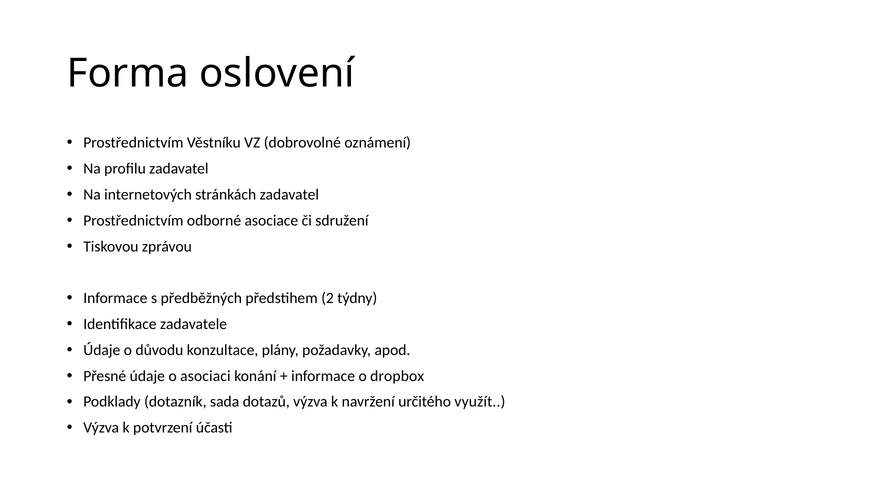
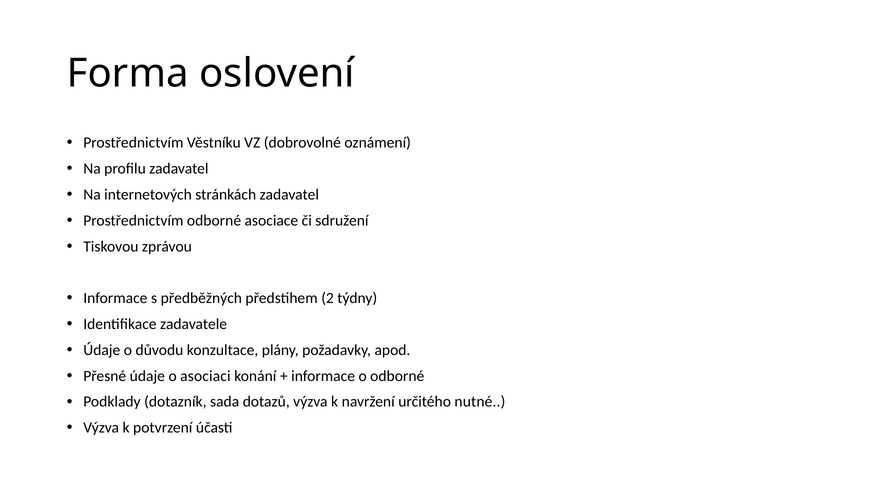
o dropbox: dropbox -> odborné (397, 376)
využít: využít -> nutné (480, 402)
